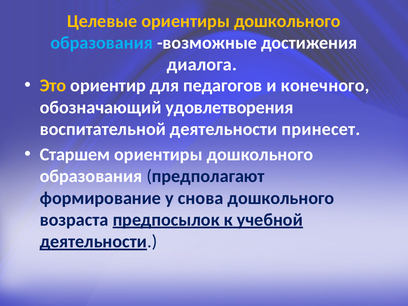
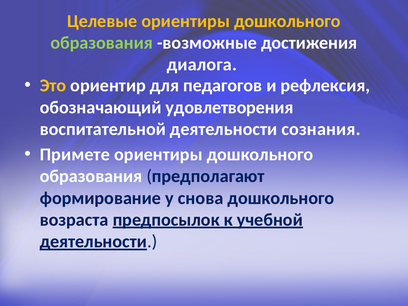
образования colour: light blue -> light green (102, 43)
конечного: конечного -> рефлексия (325, 86)
принесет: принесет -> сознания (321, 129)
Старшем: Старшем -> Примете (75, 155)
